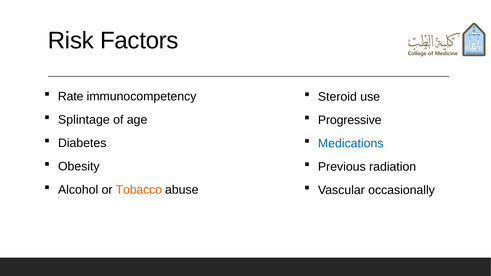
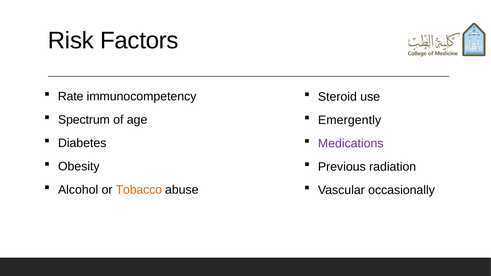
Splintage: Splintage -> Spectrum (84, 120)
Progressive: Progressive -> Emergently (350, 120)
Medications colour: blue -> purple (351, 144)
